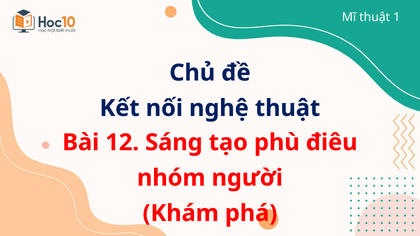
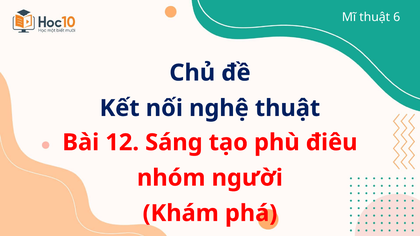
1: 1 -> 6 (397, 17)
